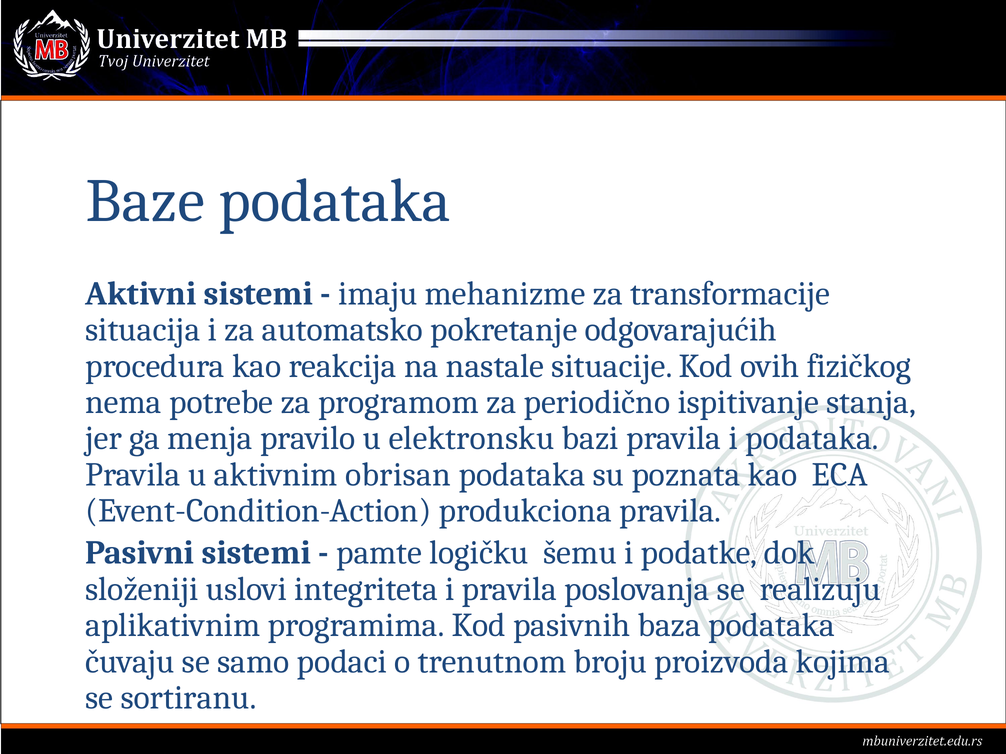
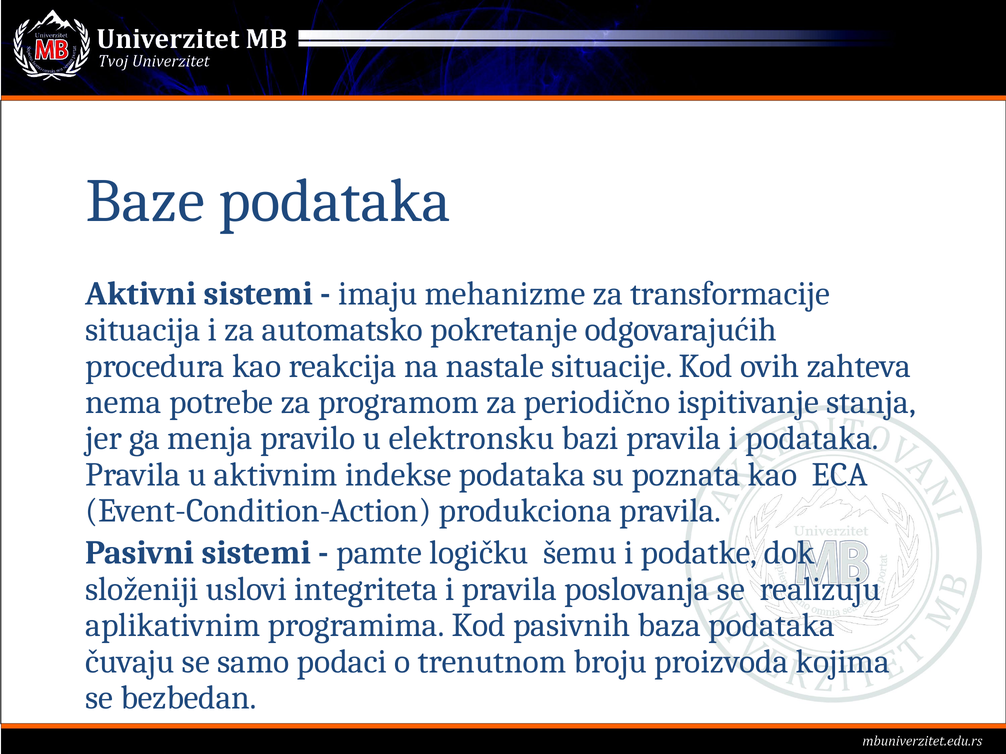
fizičkog: fizičkog -> zahteva (859, 366)
obrisan: obrisan -> indekse (398, 475)
sortiranu: sortiranu -> bezbedan (189, 698)
